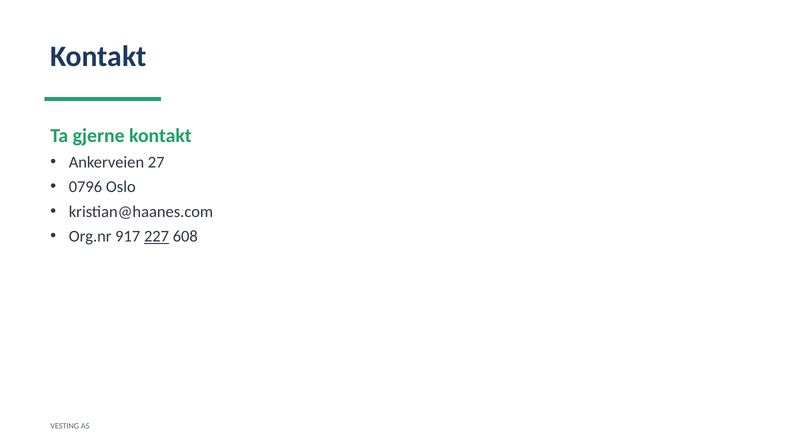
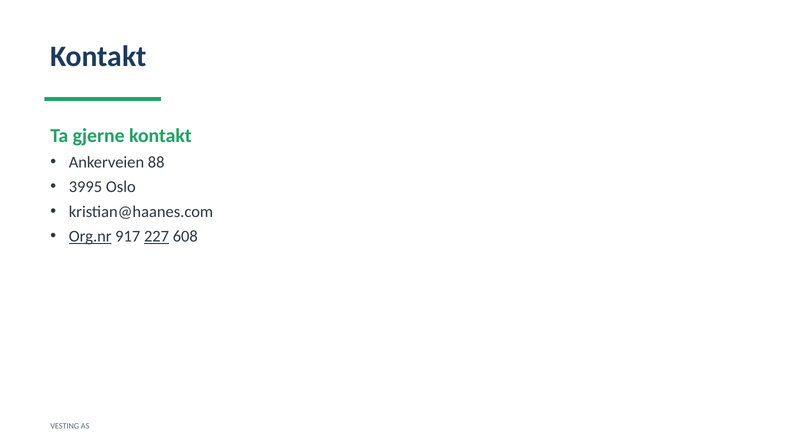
27: 27 -> 88 (156, 162)
0796: 0796 -> 3995 (85, 187)
Org.nr underline: none -> present (90, 237)
